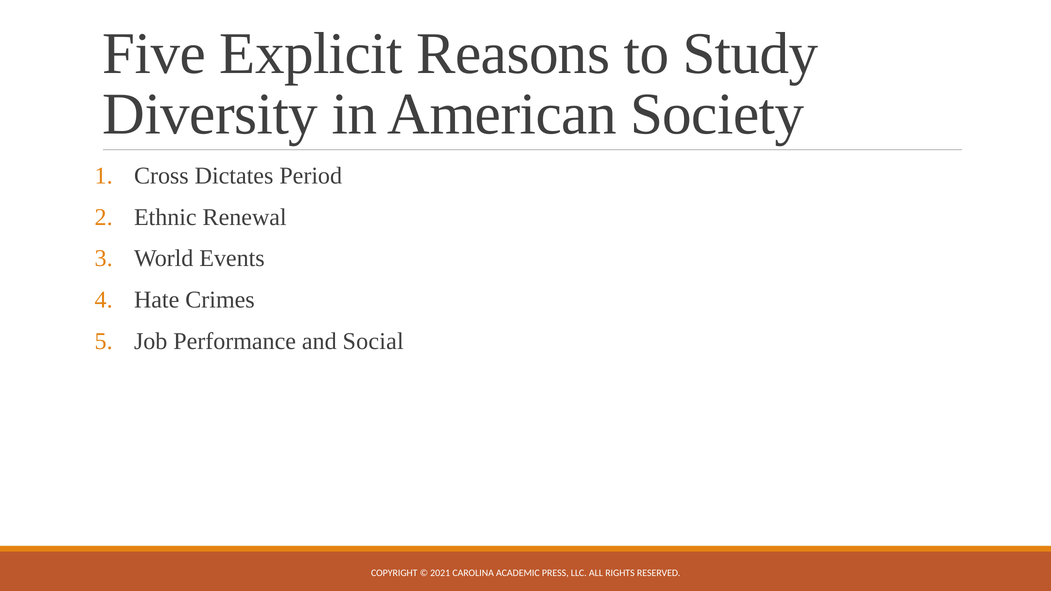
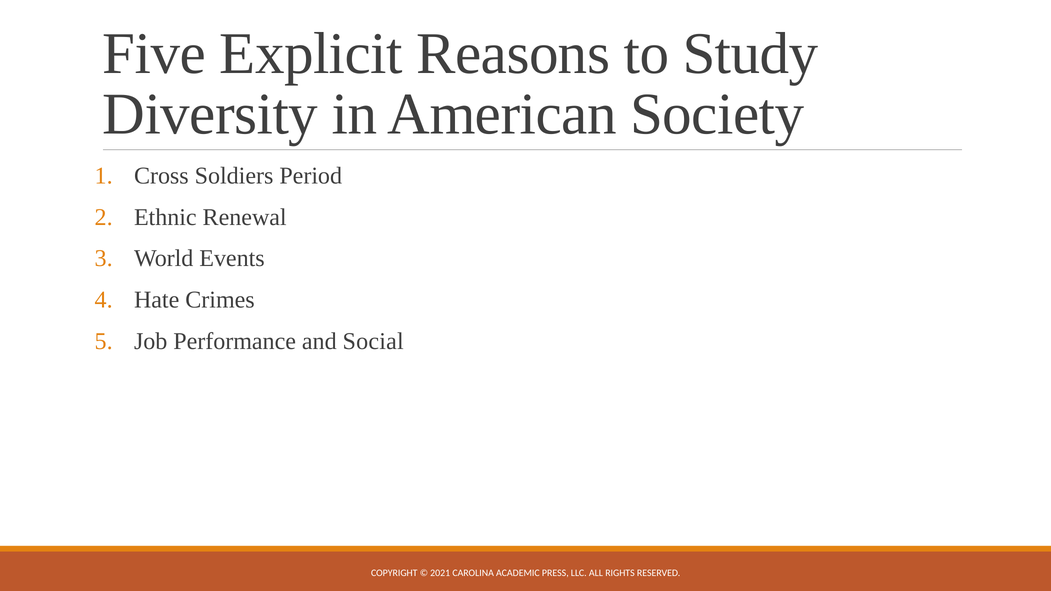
Dictates: Dictates -> Soldiers (234, 176)
